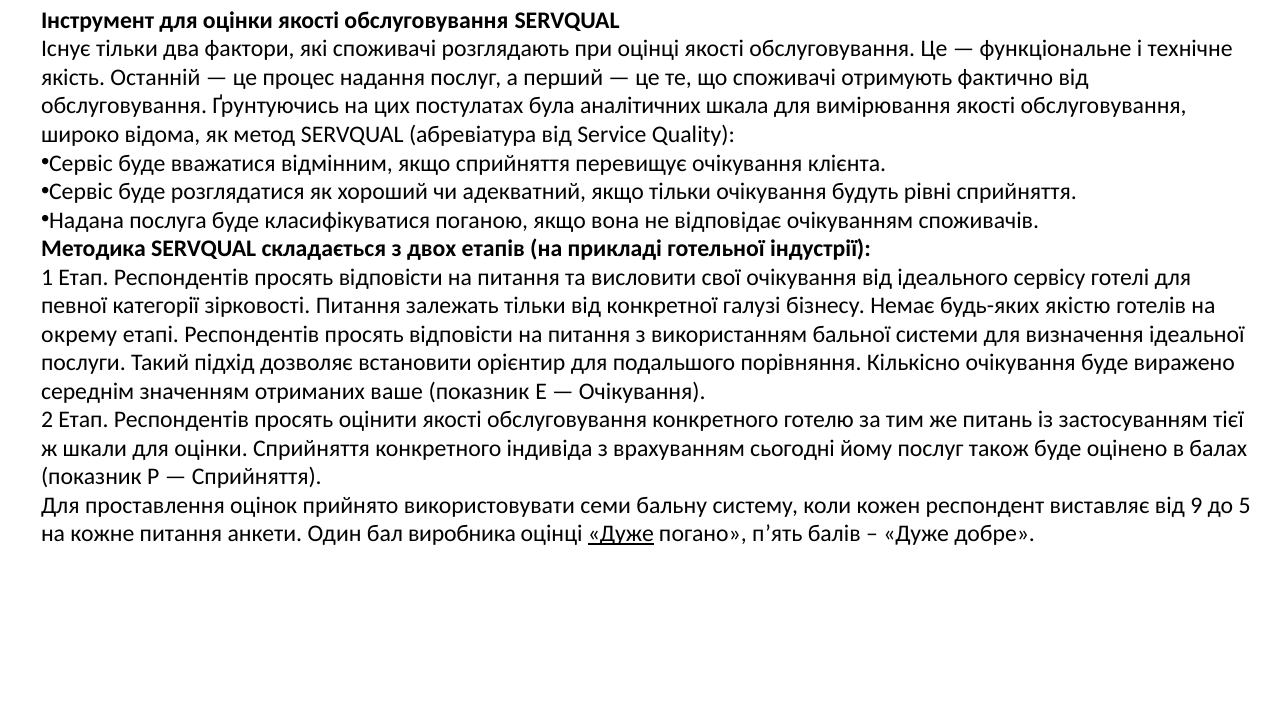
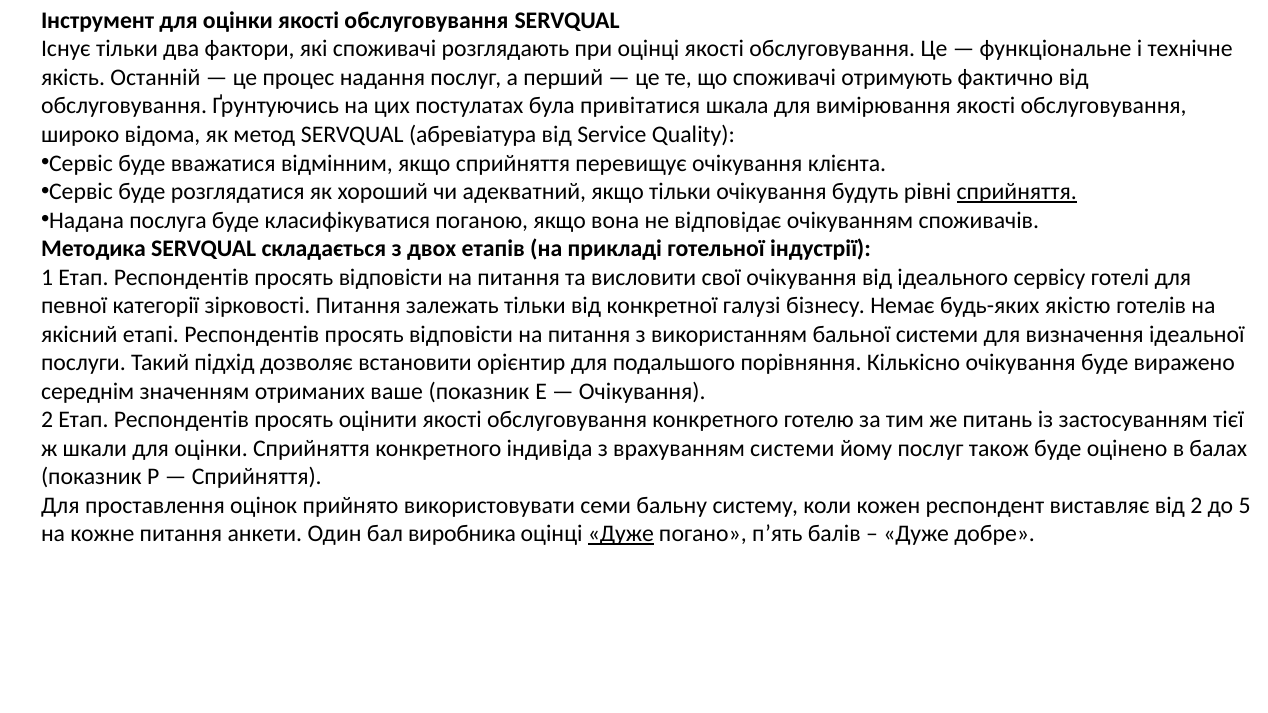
аналітичних: аналітичних -> привітатися (640, 106)
сприйняття underline: none -> present (1017, 192)
окрему: окрему -> якісний (79, 334)
врахуванням сьогодні: сьогодні -> системи (792, 449)
від 9: 9 -> 2 (1196, 506)
